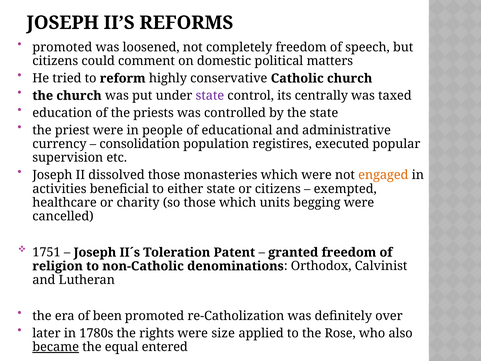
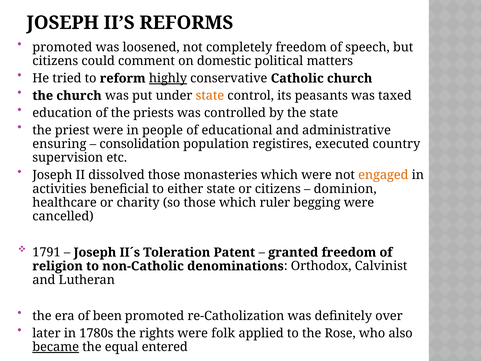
highly underline: none -> present (168, 78)
state colour: purple -> orange (210, 96)
centrally: centrally -> peasants (321, 96)
currency: currency -> ensuring (59, 144)
popular: popular -> country (396, 144)
exempted: exempted -> dominion (345, 189)
units: units -> ruler (275, 202)
1751: 1751 -> 1791 (47, 252)
size: size -> folk (223, 333)
